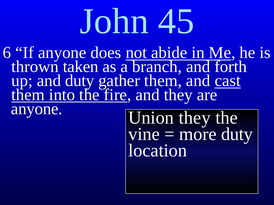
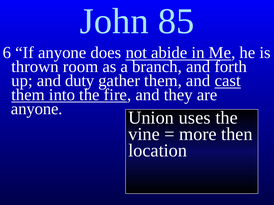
45: 45 -> 85 (176, 21)
taken: taken -> room (81, 67)
Union they: they -> uses (195, 118)
more duty: duty -> then (237, 135)
